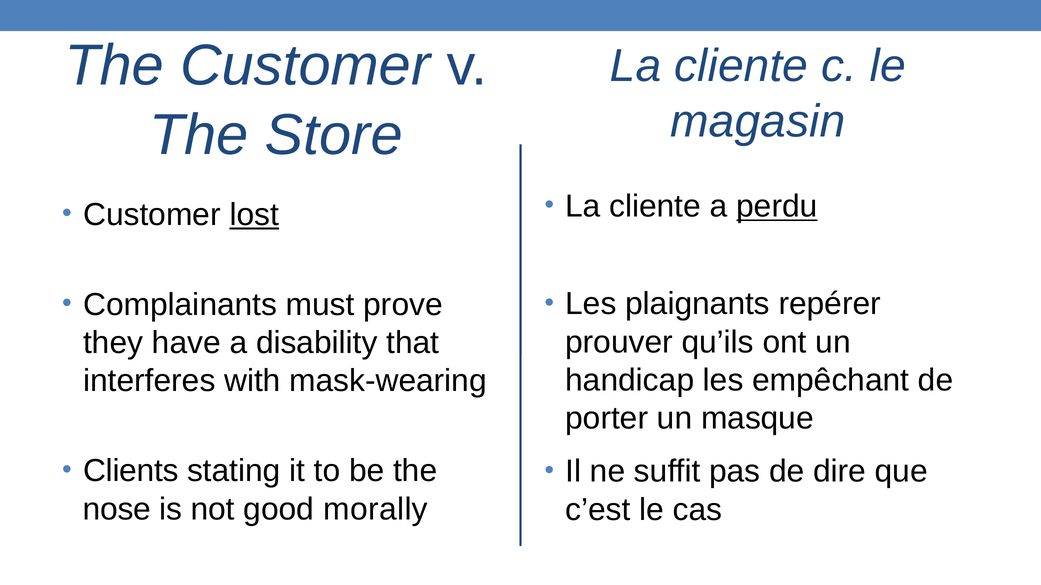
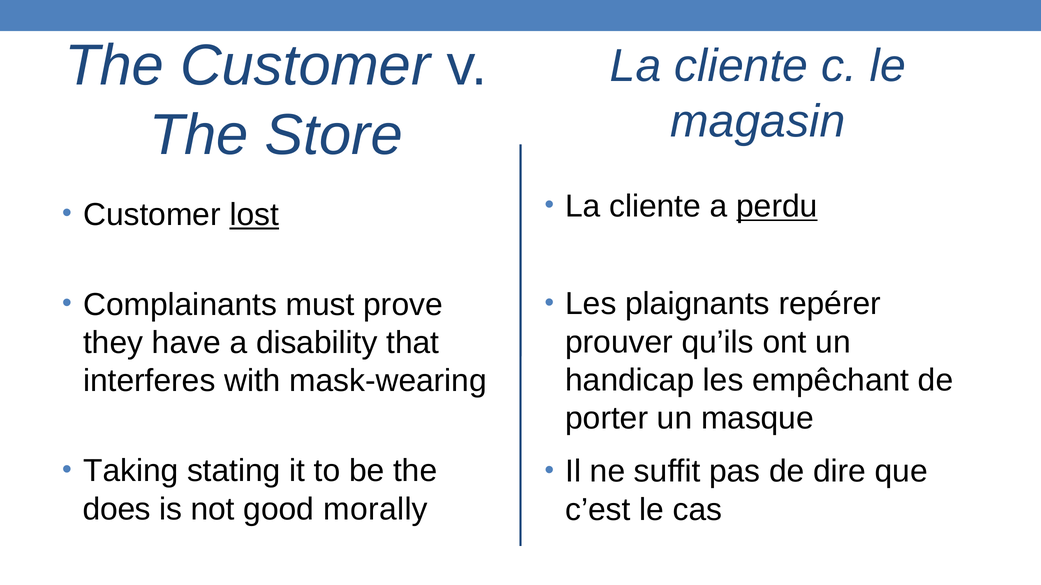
Clients: Clients -> Taking (131, 471)
nose: nose -> does (117, 510)
